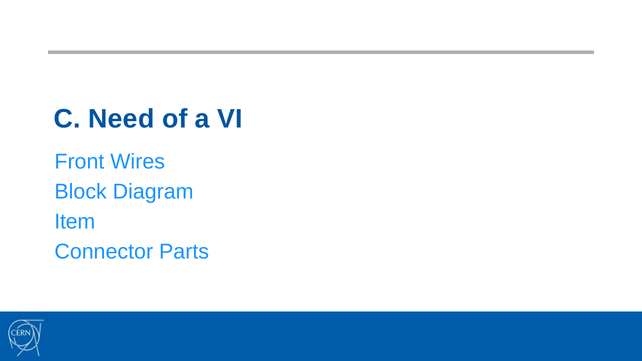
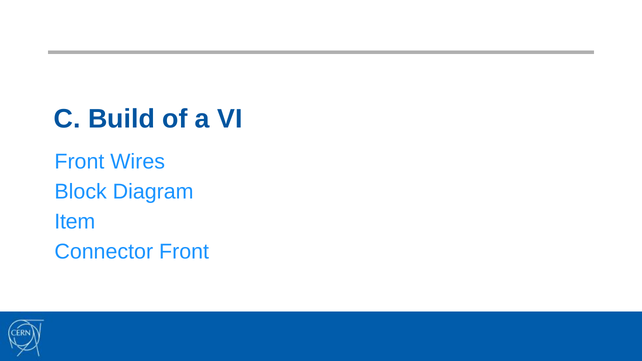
Need: Need -> Build (121, 119)
Connector Parts: Parts -> Front (184, 252)
